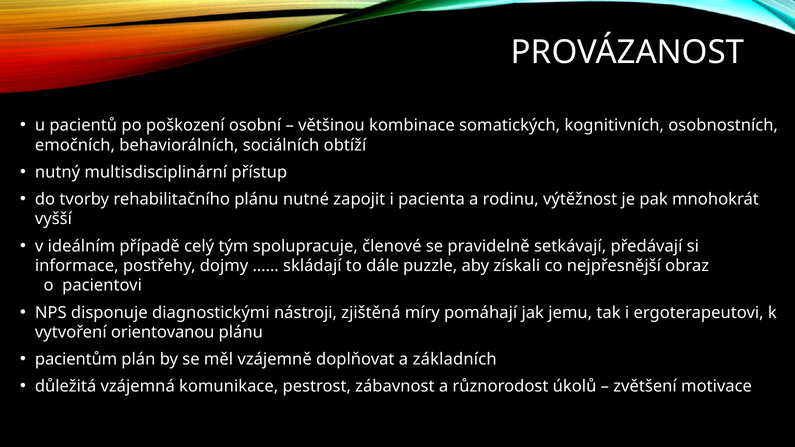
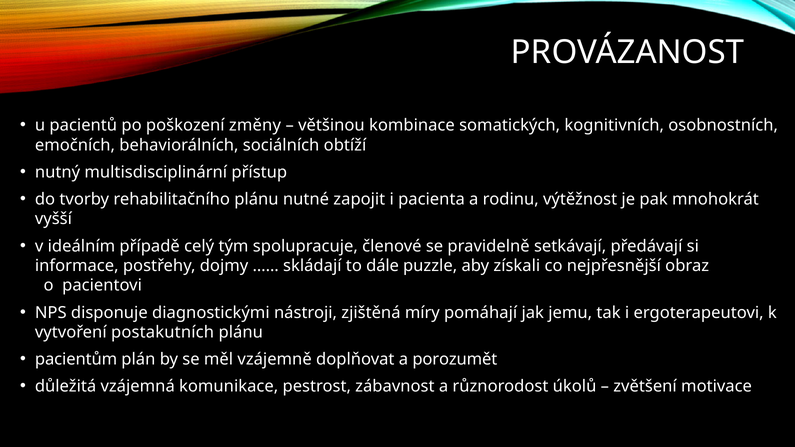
osobní: osobní -> změny (255, 126)
orientovanou: orientovanou -> postakutních (163, 332)
základních: základních -> porozumět (455, 359)
